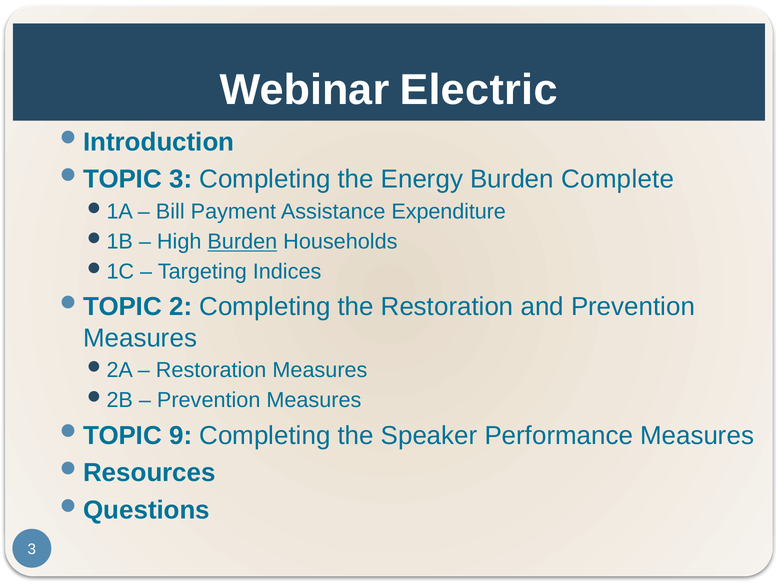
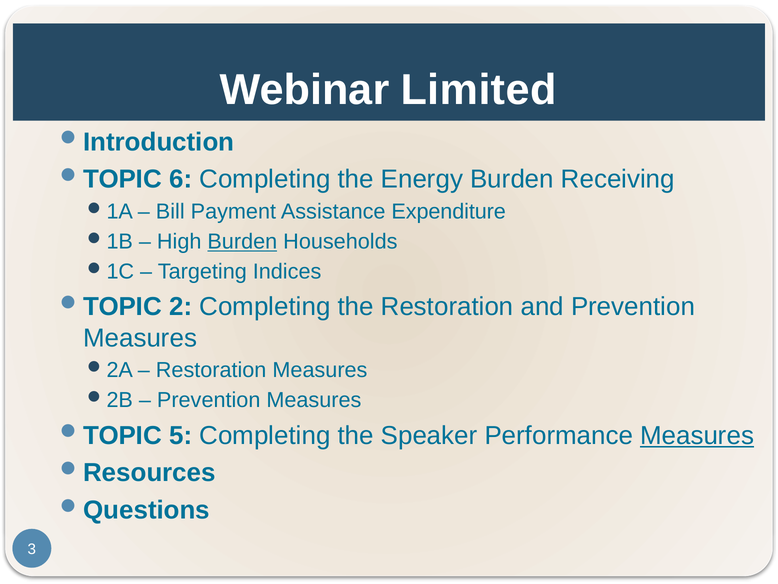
Electric: Electric -> Limited (479, 90)
3: 3 -> 6 (181, 179)
Complete: Complete -> Receiving (618, 179)
9: 9 -> 5 (181, 435)
Measures underline: none -> present (697, 435)
